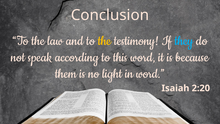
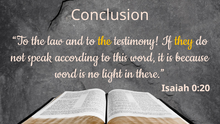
they colour: light blue -> yellow (184, 40)
them: them -> word (66, 73)
in word: word -> there (150, 73)
2:20: 2:20 -> 0:20 (201, 88)
